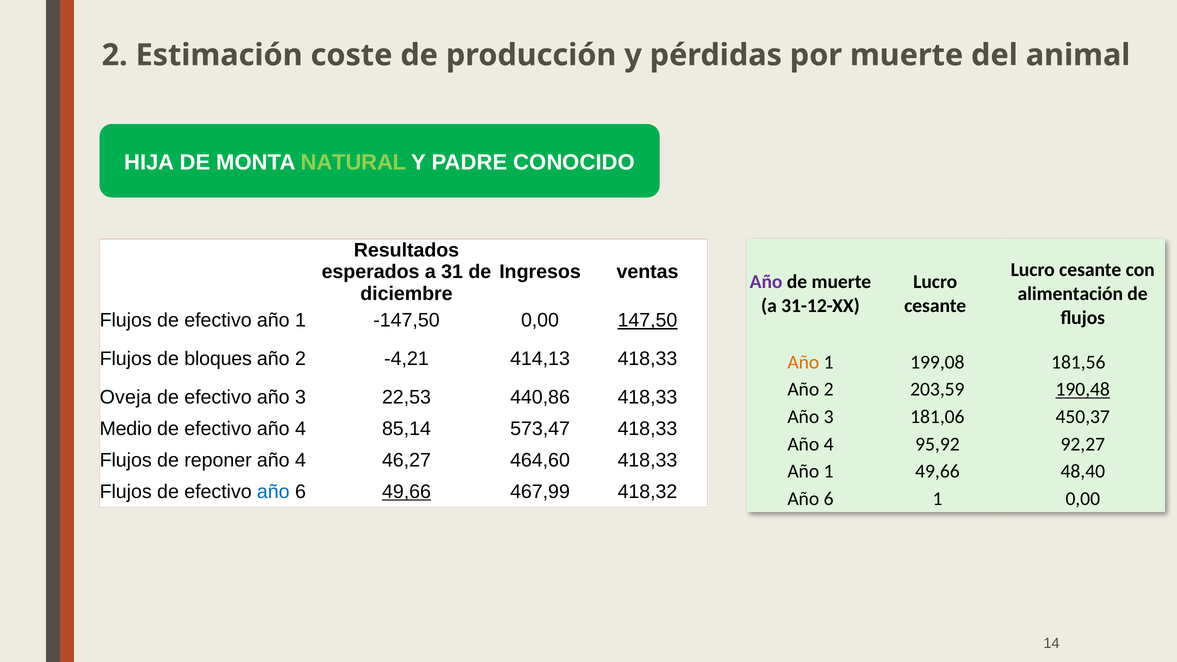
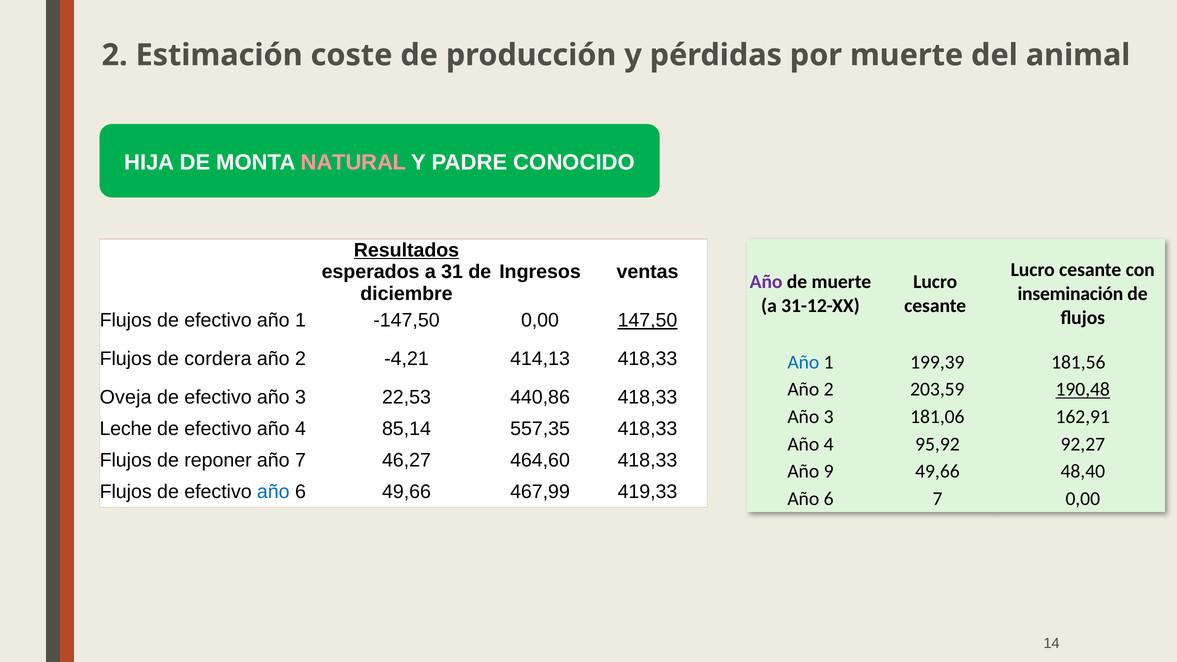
NATURAL colour: light green -> pink (354, 162)
Resultados underline: none -> present (407, 250)
alimentación: alimentación -> inseminación (1070, 294)
bloques: bloques -> cordera (218, 359)
Año colour: orange -> blue (803, 362)
199,08: 199,08 -> 199,39 (937, 362)
450,37: 450,37 -> 162,91 (1083, 417)
Medio: Medio -> Leche (126, 429)
573,47: 573,47 -> 557,35 (540, 429)
4: 4 -> 7 (300, 460)
1: 1 -> 9 (829, 471)
49,66 underline: present -> none (407, 492)
418,32: 418,32 -> 419,33 (648, 492)
6 1: 1 -> 7 (937, 499)
